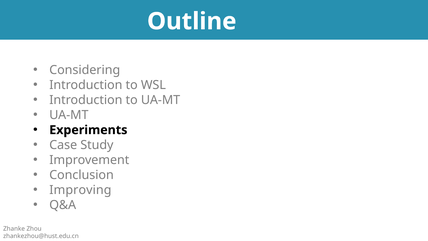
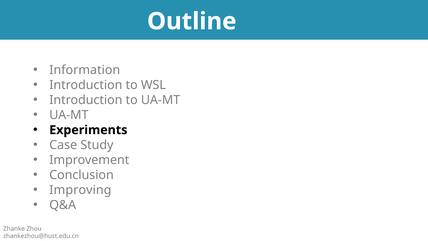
Considering: Considering -> Information (85, 70)
